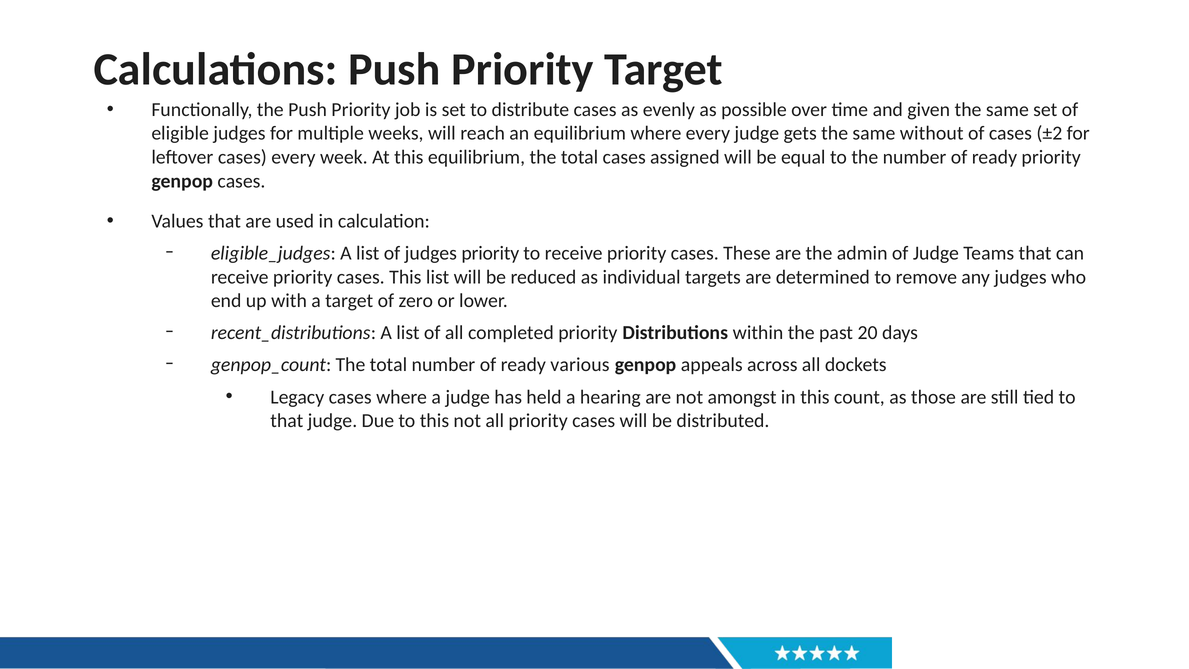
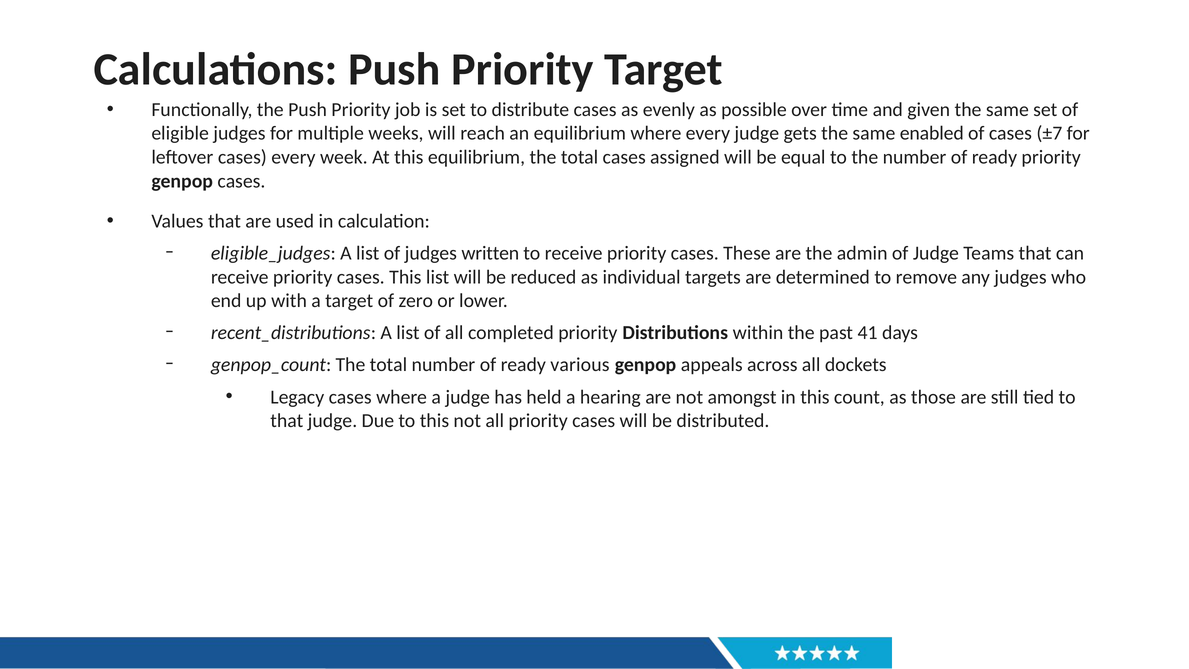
without: without -> enabled (932, 133)
±2: ±2 -> ±7 (1049, 133)
judges priority: priority -> written (490, 253)
20: 20 -> 41 (868, 333)
